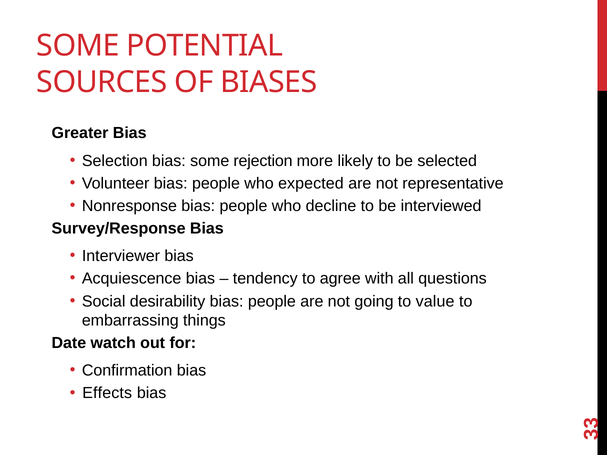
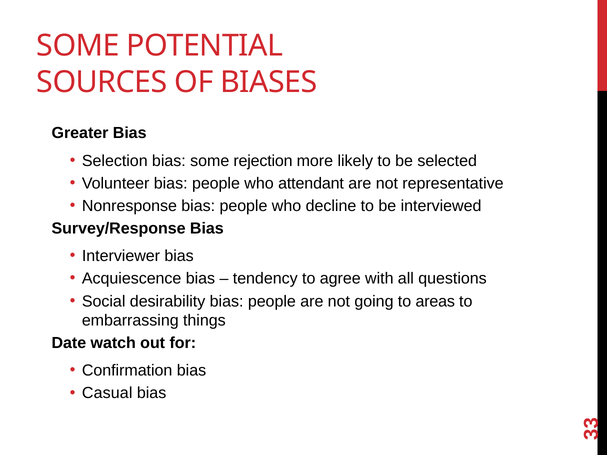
expected: expected -> attendant (311, 183)
value: value -> areas (435, 301)
Effects: Effects -> Casual (107, 393)
